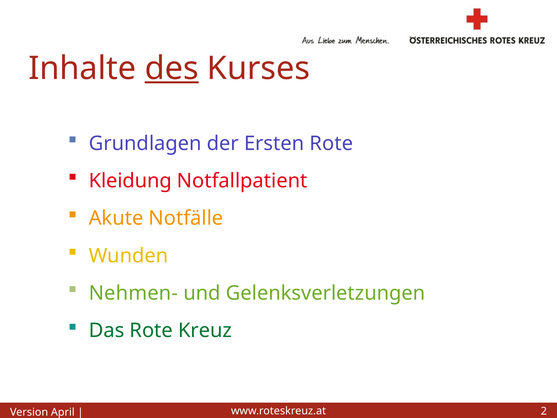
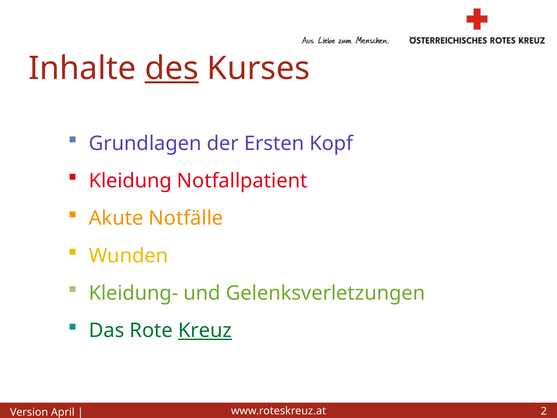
Ersten Rote: Rote -> Kopf (331, 143)
Nehmen-: Nehmen- -> Kleidung- (134, 293)
Kreuz underline: none -> present (205, 330)
